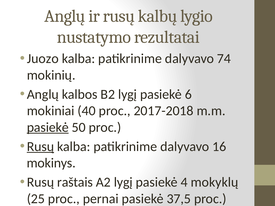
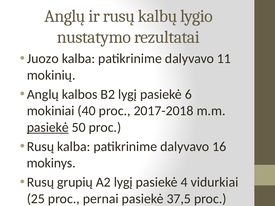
74: 74 -> 11 (224, 59)
Rusų underline: present -> none (40, 147)
raštais: raštais -> grupių (75, 182)
mokyklų: mokyklų -> vidurkiai (215, 182)
